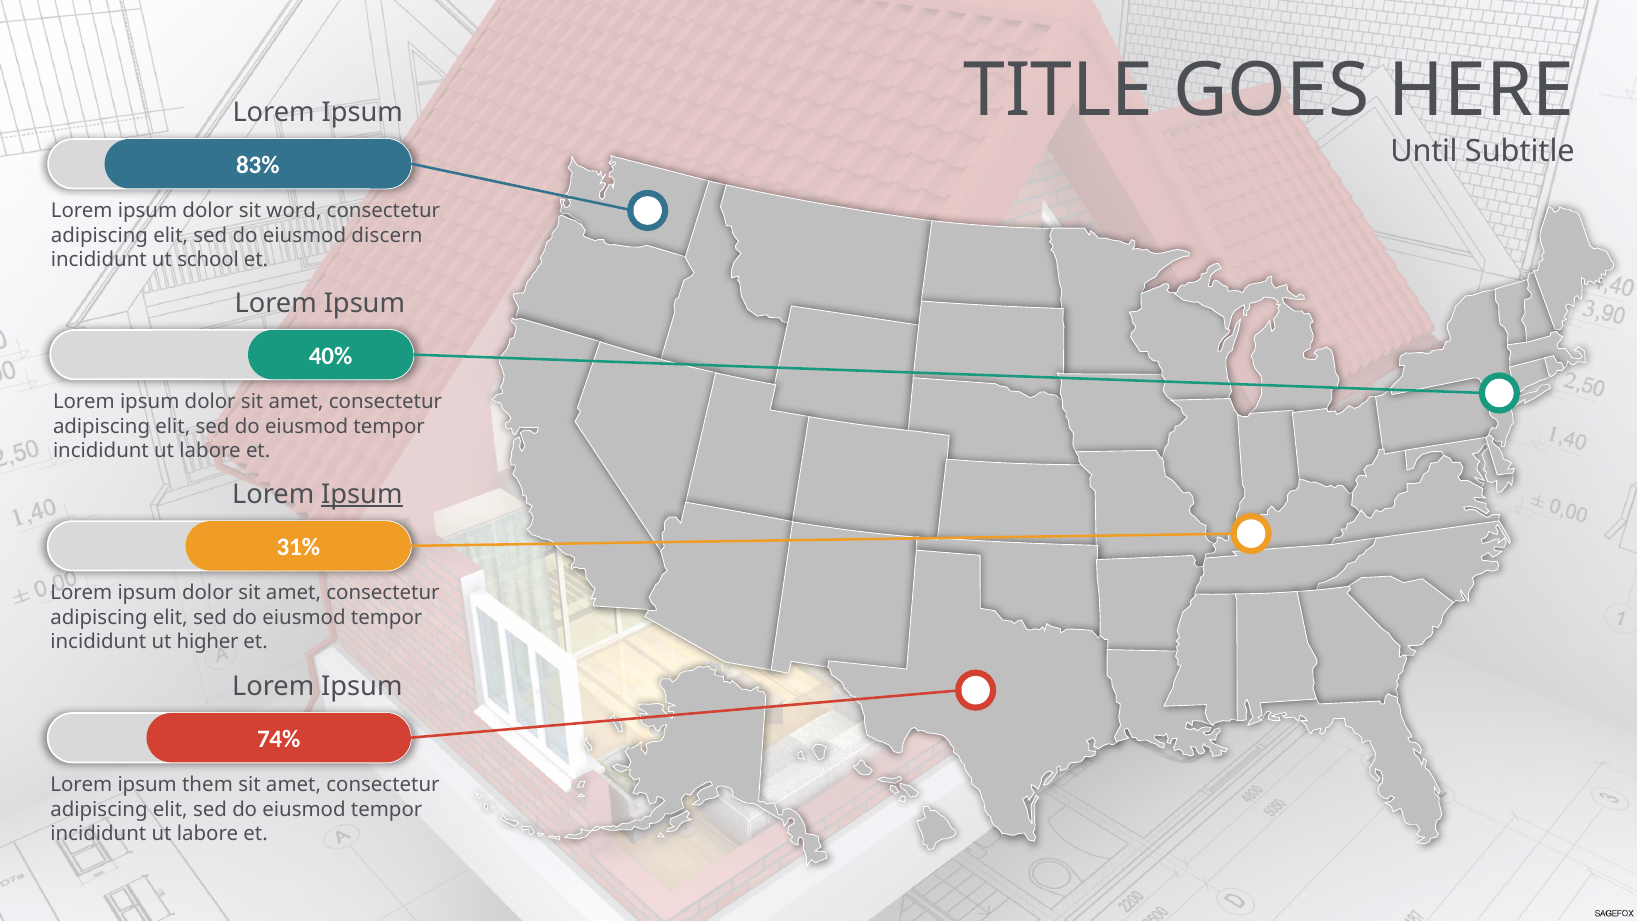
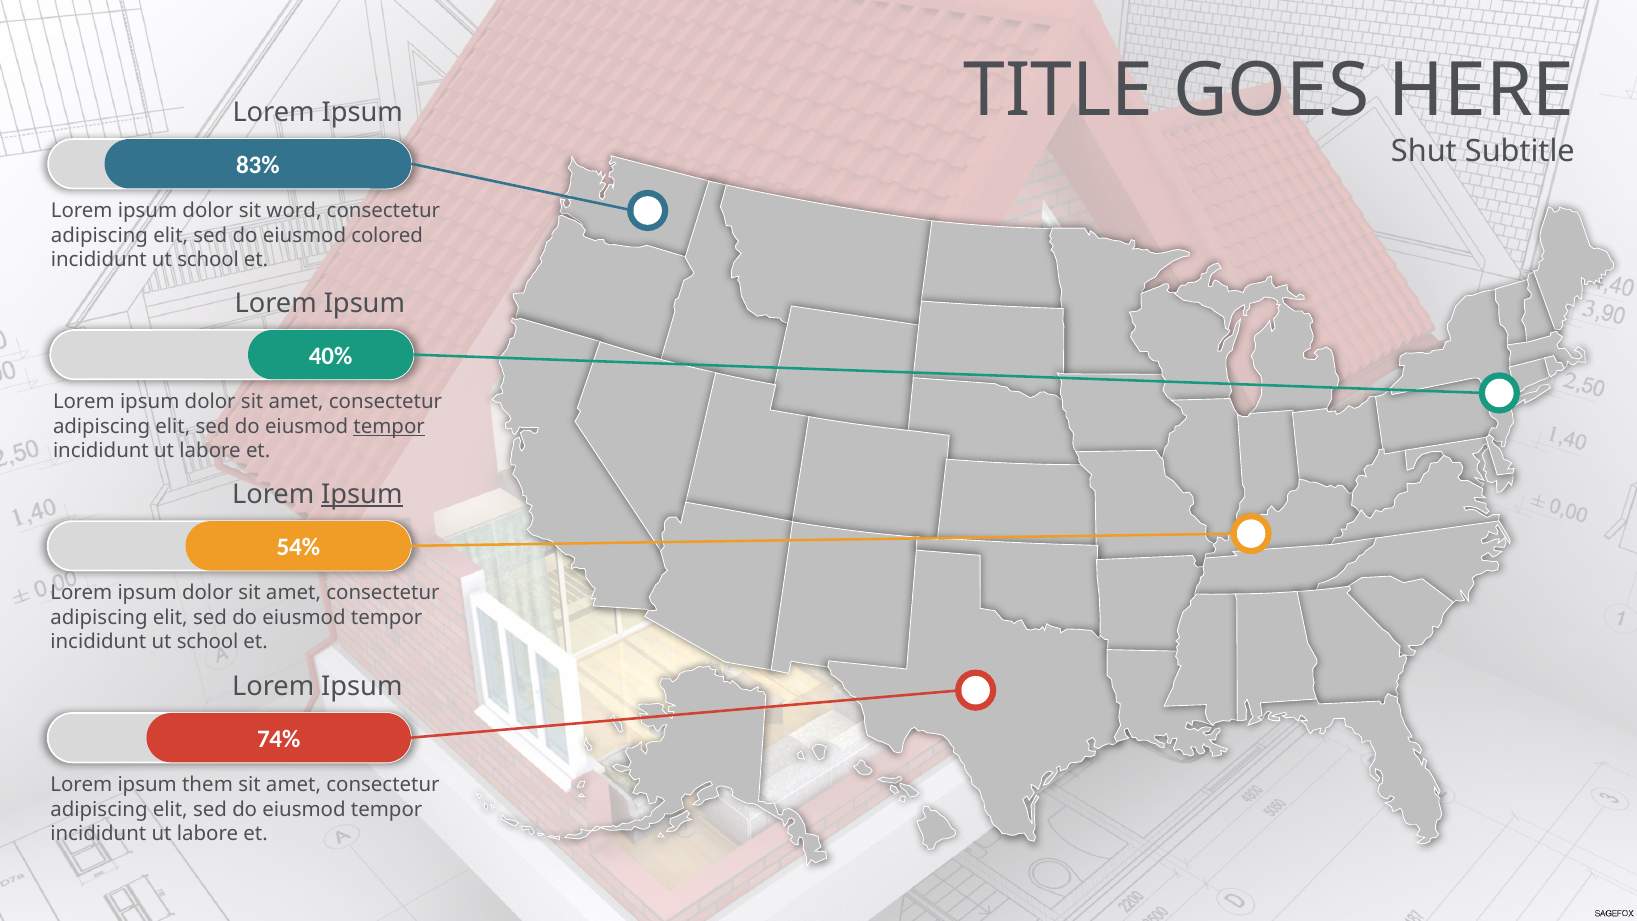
Until: Until -> Shut (1424, 151)
discern: discern -> colored (387, 235)
tempor underline: none -> present (389, 426)
31%: 31% -> 54% (298, 547)
higher: higher -> school (208, 642)
